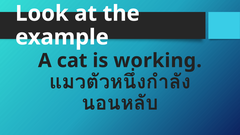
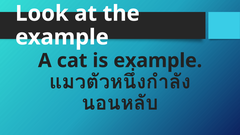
is working: working -> example (158, 61)
